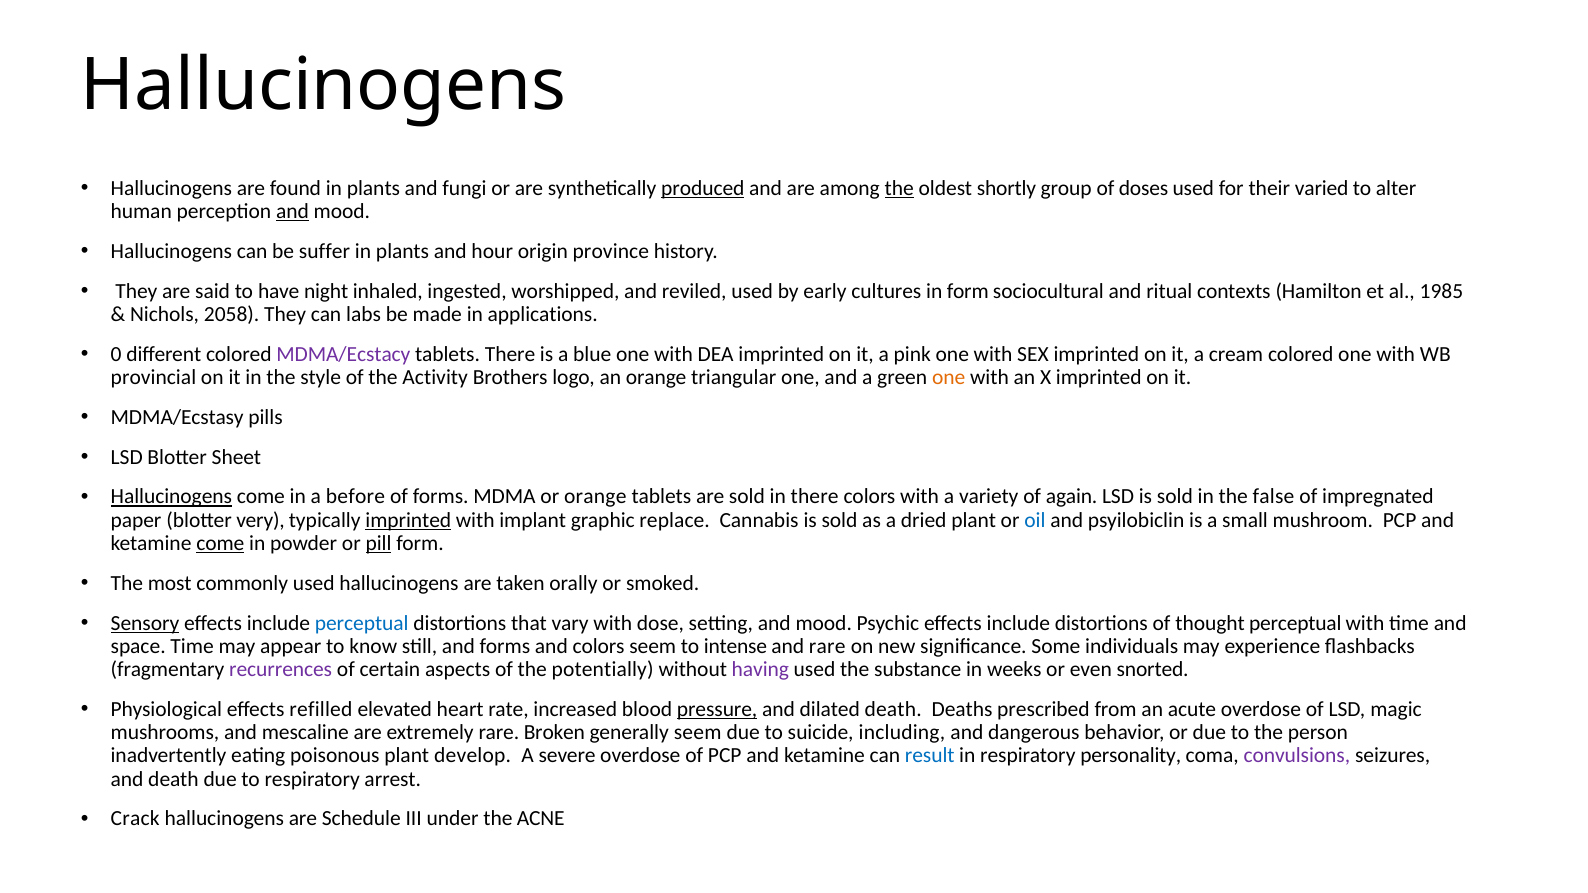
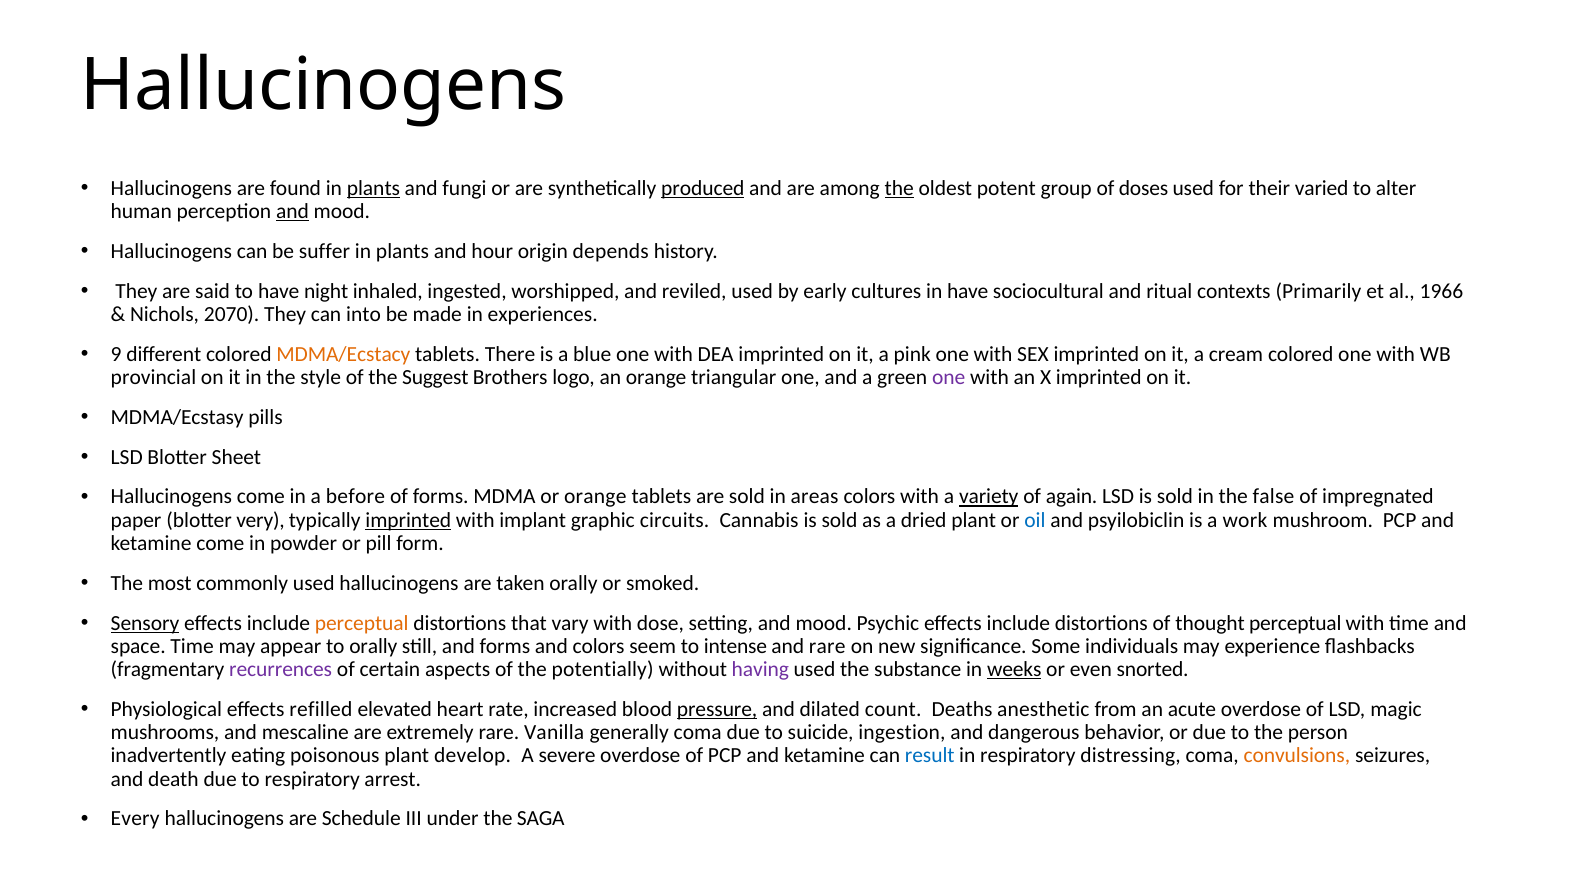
plants underline: none -> present (373, 188)
shortly: shortly -> potent (1006, 188)
province: province -> depends (611, 251)
in form: form -> have (968, 291)
Hamilton: Hamilton -> Primarily (1318, 291)
1985: 1985 -> 1966 (1441, 291)
2058: 2058 -> 2070 (232, 314)
labs: labs -> into (364, 314)
applications: applications -> experiences (543, 314)
0: 0 -> 9 (116, 354)
MDMA/Ecstacy colour: purple -> orange (343, 354)
Activity: Activity -> Suggest (435, 378)
one colour: orange -> purple (949, 378)
Hallucinogens underline: present -> none (171, 497)
in there: there -> areas (815, 497)
variety underline: none -> present (989, 497)
replace: replace -> circuits (675, 520)
small: small -> work (1245, 520)
come underline: present -> none (220, 543)
pill underline: present -> none (379, 543)
perceptual colour: blue -> orange (362, 623)
to know: know -> orally (373, 646)
weeks underline: none -> present (1014, 670)
dilated death: death -> count (893, 709)
prescribed: prescribed -> anesthetic (1043, 709)
Broken: Broken -> Vanilla (554, 733)
generally seem: seem -> coma (698, 733)
including: including -> ingestion (902, 733)
personality: personality -> distressing (1131, 756)
convulsions colour: purple -> orange (1297, 756)
Crack: Crack -> Every (135, 819)
ACNE: ACNE -> SAGA (541, 819)
